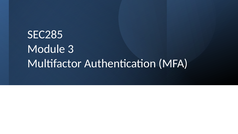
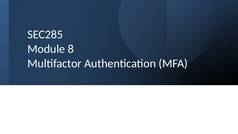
3: 3 -> 8 (71, 49)
